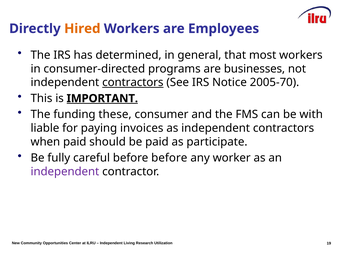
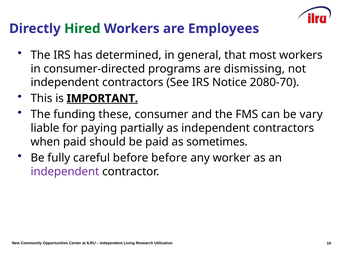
Hired colour: orange -> green (82, 29)
businesses: businesses -> dismissing (254, 69)
contractors underline: present -> none (133, 83)
2005-70: 2005-70 -> 2080-70 (274, 83)
with: with -> vary (311, 115)
invoices: invoices -> partially (142, 128)
participate: participate -> sometimes (217, 142)
